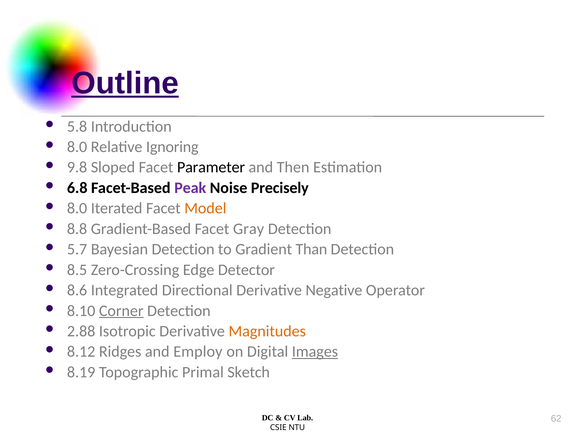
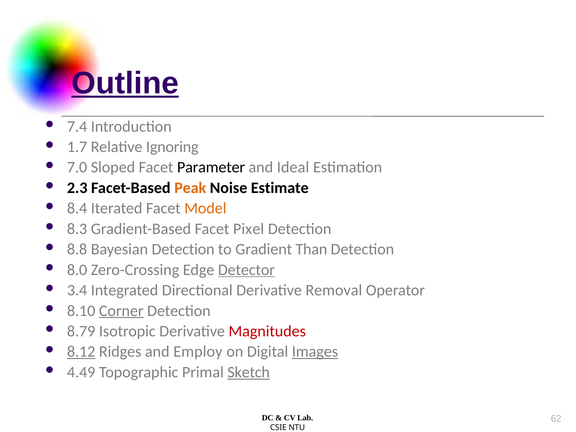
5.8: 5.8 -> 7.4 (77, 126)
8.0: 8.0 -> 1.7 (77, 147)
9.8: 9.8 -> 7.0 (77, 167)
Then: Then -> Ideal (293, 167)
6.8: 6.8 -> 2.3 (77, 188)
Peak colour: purple -> orange (190, 188)
Precisely: Precisely -> Estimate (280, 188)
8.0: 8.0 -> 8.4 (77, 208)
8.8: 8.8 -> 8.3 (77, 229)
Gray: Gray -> Pixel (249, 229)
5.7: 5.7 -> 8.8 (77, 249)
8.5: 8.5 -> 8.0 (77, 270)
Detector underline: none -> present (246, 270)
8.6: 8.6 -> 3.4 (77, 290)
Negative: Negative -> Removal (334, 290)
2.88: 2.88 -> 8.79 (81, 331)
Magnitudes colour: orange -> red (267, 331)
8.12 underline: none -> present (81, 352)
8.19: 8.19 -> 4.49 (81, 372)
Sketch underline: none -> present (249, 372)
